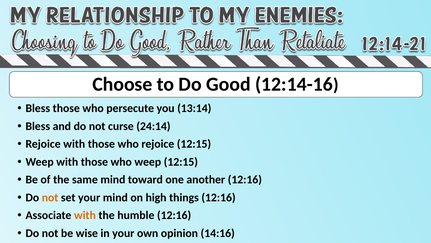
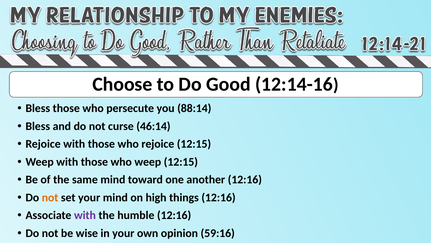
13:14: 13:14 -> 88:14 (194, 108)
24:14: 24:14 -> 46:14 (153, 126)
with colour: orange -> purple (85, 215)
14:16: 14:16 -> 59:16 (218, 233)
